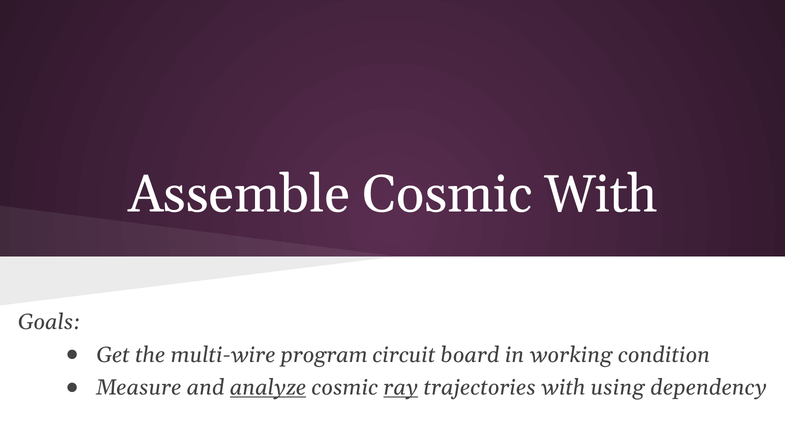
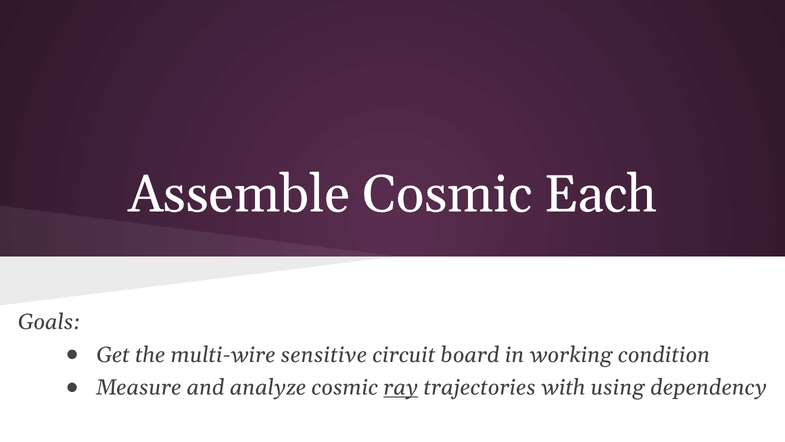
Cosmic With: With -> Each (601, 194)
program: program -> sensitive (324, 354)
analyze underline: present -> none (268, 387)
